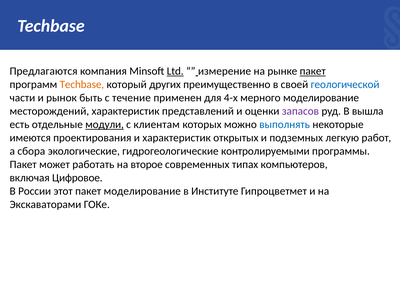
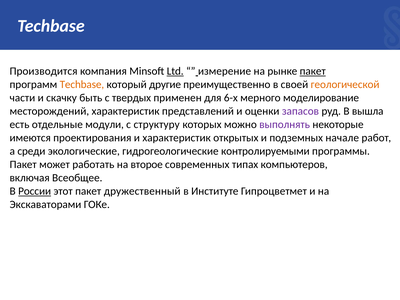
Предлагаются: Предлагаются -> Производится (44, 71)
других: других -> другие (165, 84)
геологической colour: blue -> orange (345, 84)
рынок: рынок -> скачку (62, 98)
течение: течение -> твердых (132, 98)
4-х: 4-х -> 6-х (231, 98)
модули underline: present -> none (105, 124)
клиентам: клиентам -> структуру (157, 124)
выполнять colour: blue -> purple (285, 124)
легкую: легкую -> начале (342, 138)
сбора: сбора -> среди (31, 151)
Цифровое: Цифровое -> Всеобщее (77, 178)
России underline: none -> present (35, 191)
пакет моделирование: моделирование -> дружественный (142, 191)
